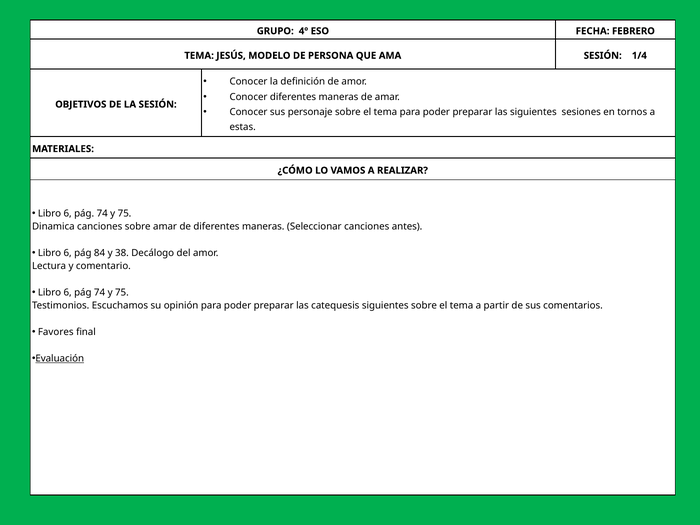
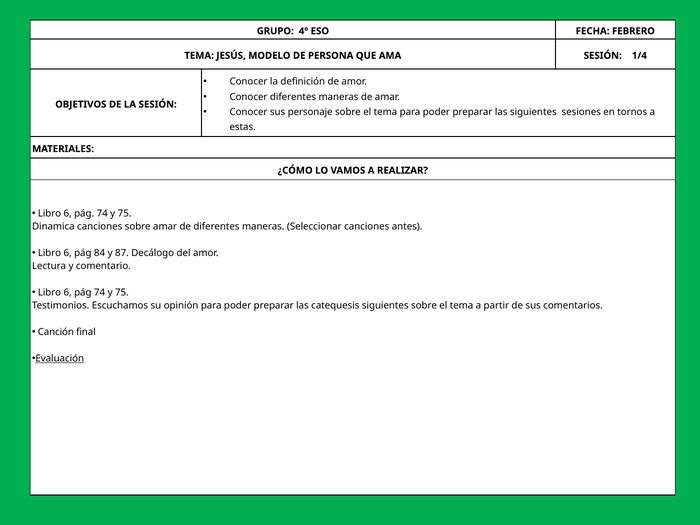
38: 38 -> 87 (122, 253)
Favores: Favores -> Canción (56, 332)
